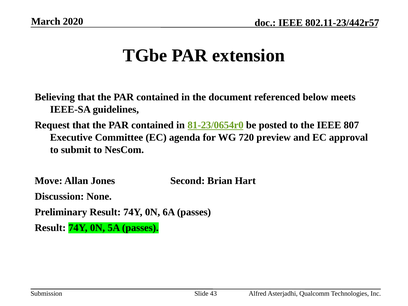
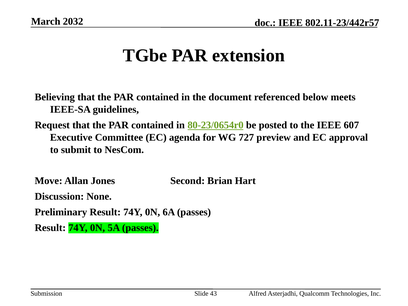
2020: 2020 -> 2032 (73, 22)
81-23/0654r0: 81-23/0654r0 -> 80-23/0654r0 (216, 125)
807: 807 -> 607 (351, 125)
720: 720 -> 727 (246, 137)
